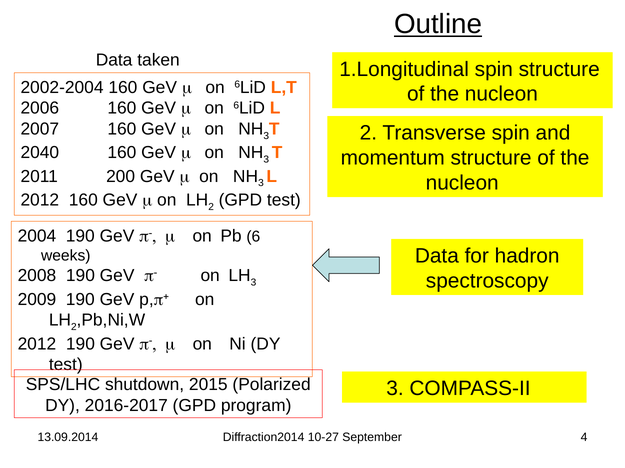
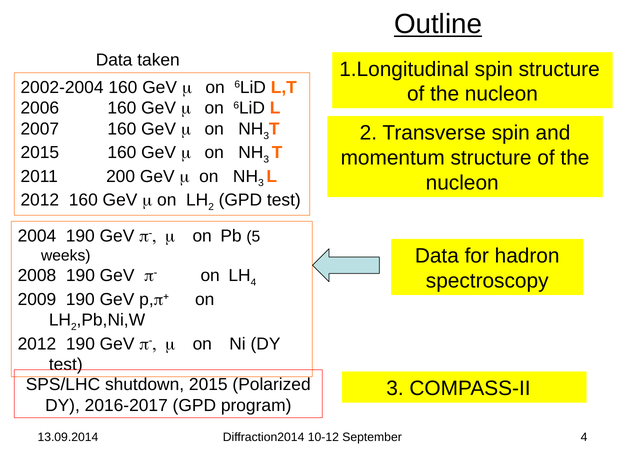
2040: 2040 -> 2015 (40, 153)
6: 6 -> 5 (253, 237)
3: 3 -> 4 (253, 283)
10-27: 10-27 -> 10-12 (323, 438)
